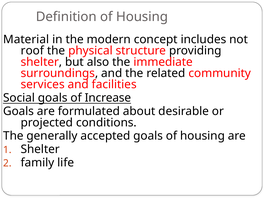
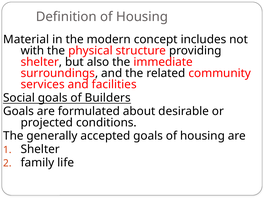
roof: roof -> with (32, 51)
Increase: Increase -> Builders (108, 98)
